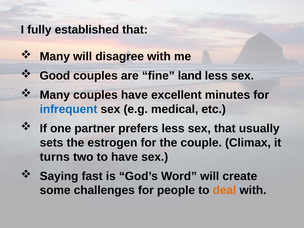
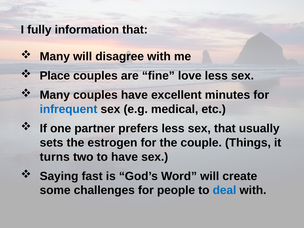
established: established -> information (87, 30)
Good: Good -> Place (55, 76)
land: land -> love (190, 76)
Climax: Climax -> Things (248, 143)
deal colour: orange -> blue (224, 190)
